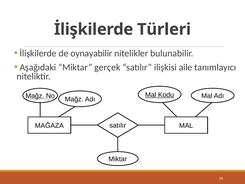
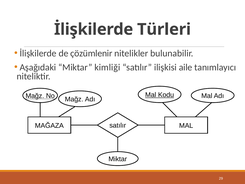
oynayabilir: oynayabilir -> çözümlenir (91, 53)
gerçek: gerçek -> kimliği (107, 67)
